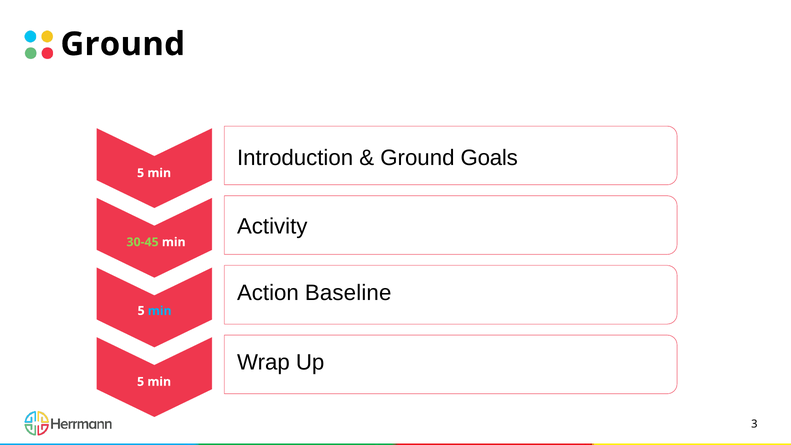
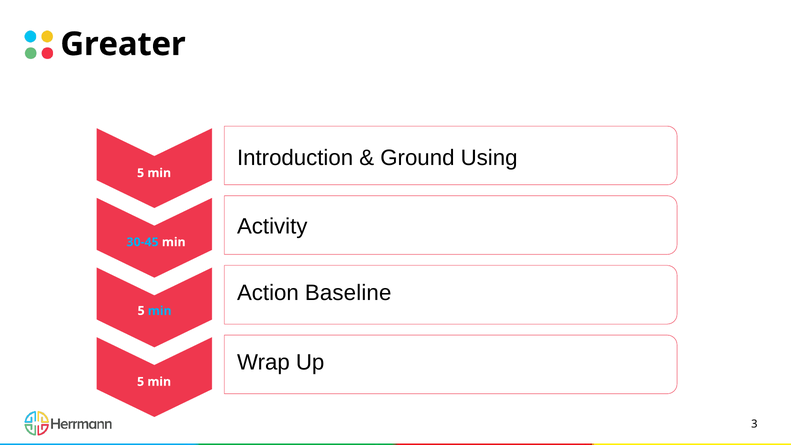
Ground: Ground -> Greater (123, 44)
Goals: Goals -> Using (489, 158)
30-45 colour: light green -> light blue (143, 242)
